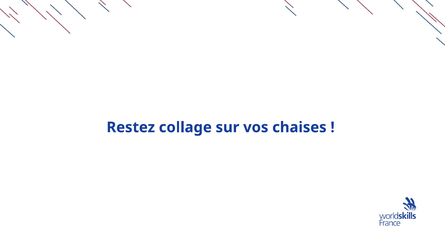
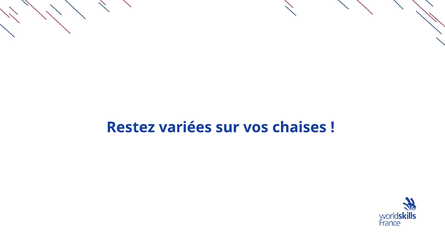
collage: collage -> variées (185, 128)
